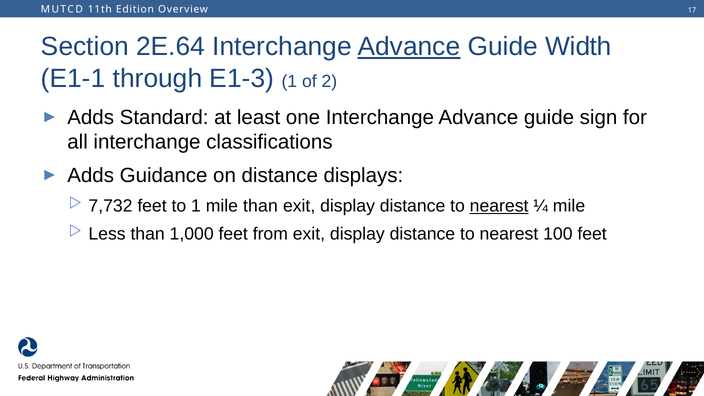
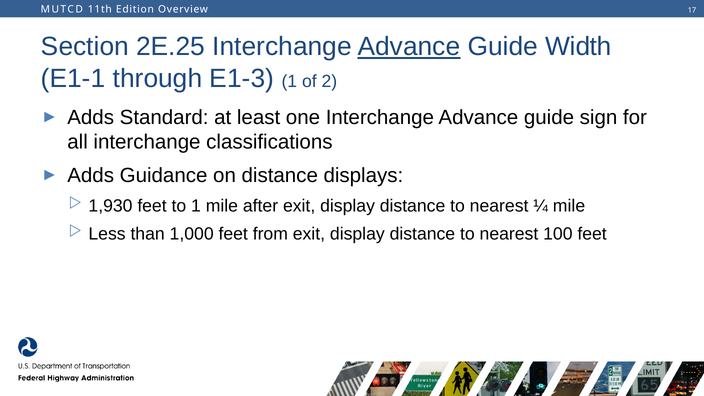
2E.64: 2E.64 -> 2E.25 (171, 47)
7,732: 7,732 -> 1,930 (110, 206)
mile than: than -> after (261, 206)
nearest underline: present -> none (499, 206)
